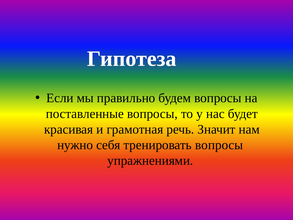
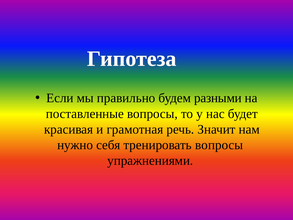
будем вопросы: вопросы -> разными (218, 98)
